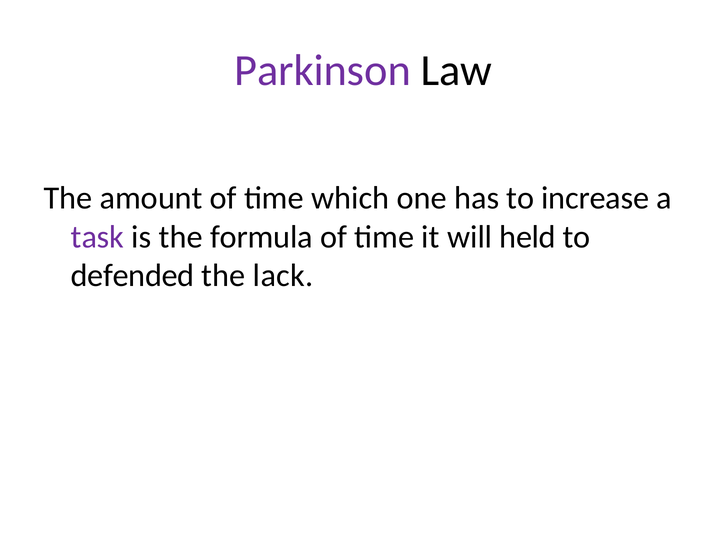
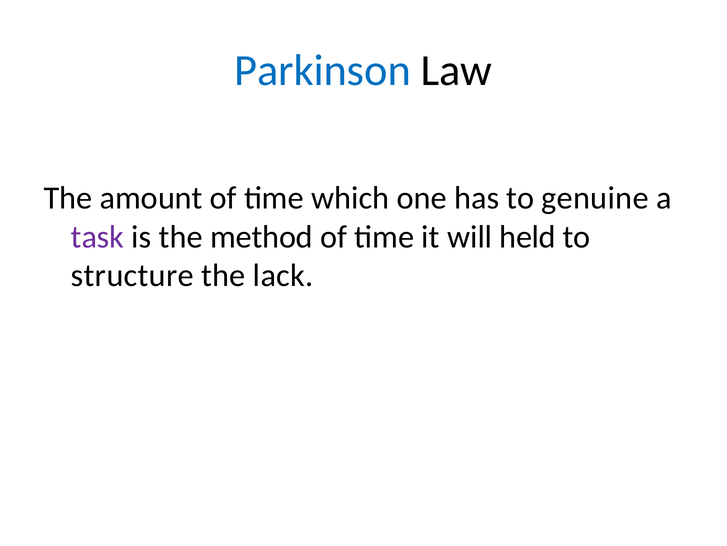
Parkinson colour: purple -> blue (323, 70)
increase: increase -> genuine (595, 198)
formula: formula -> method (261, 237)
defended: defended -> structure (132, 275)
